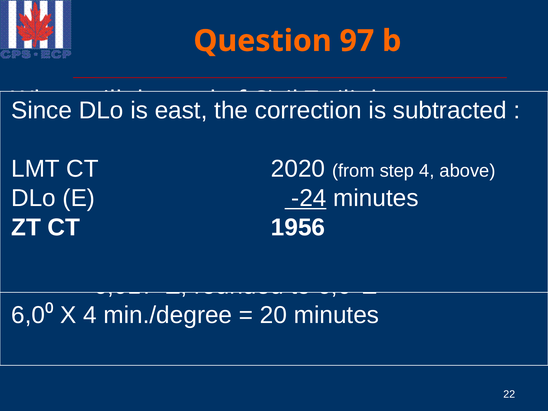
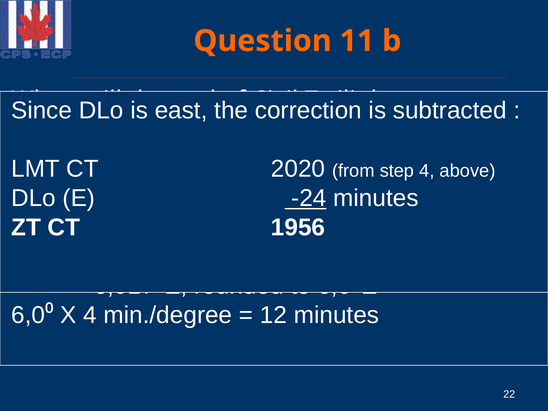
97: 97 -> 11 (357, 41)
20: 20 -> 12 (273, 315)
